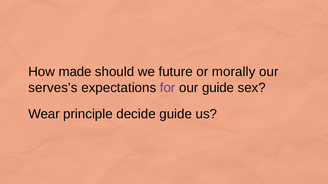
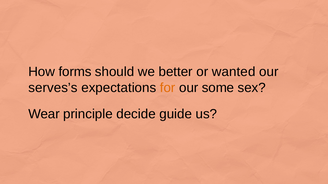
made: made -> forms (75, 72)
future: future -> better (176, 72)
morally: morally -> wanted (234, 72)
for colour: purple -> orange (168, 88)
our guide: guide -> some (218, 88)
